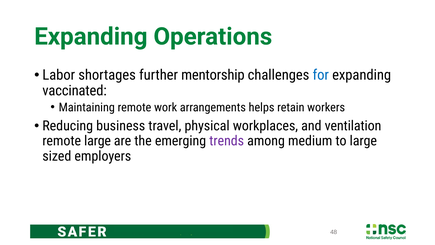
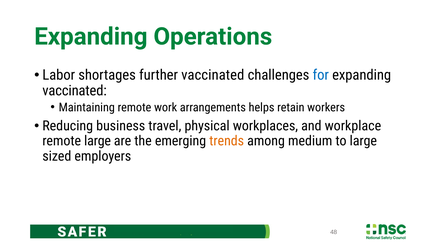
further mentorship: mentorship -> vaccinated (213, 75)
ventilation: ventilation -> workplace (353, 126)
trends colour: purple -> orange (227, 141)
